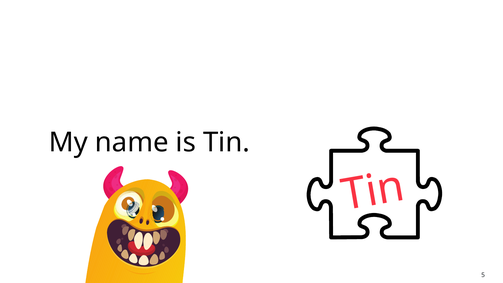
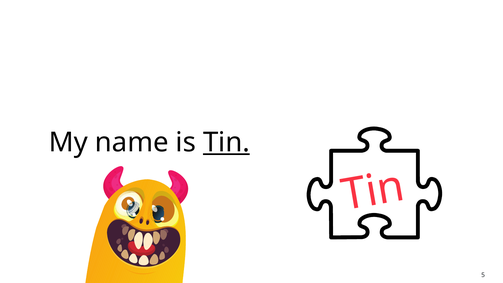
Tin underline: none -> present (226, 142)
